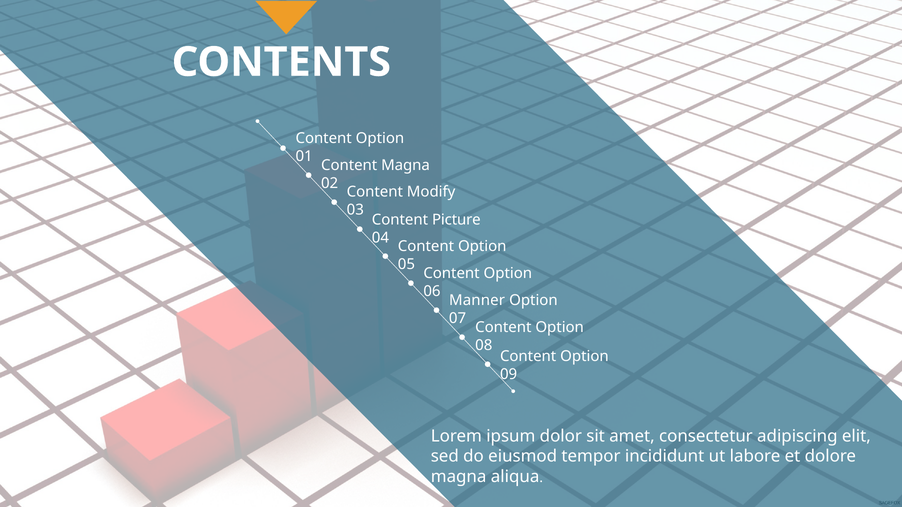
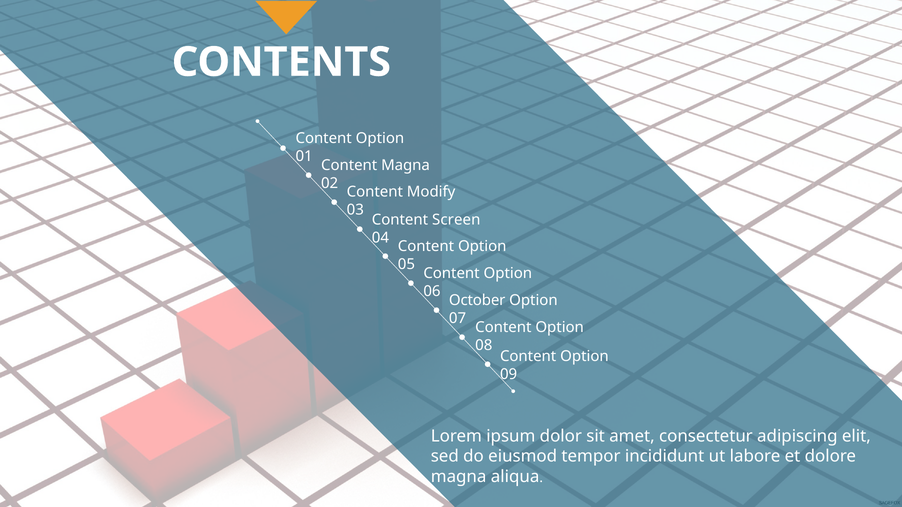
Picture: Picture -> Screen (456, 220)
Manner: Manner -> October (477, 301)
